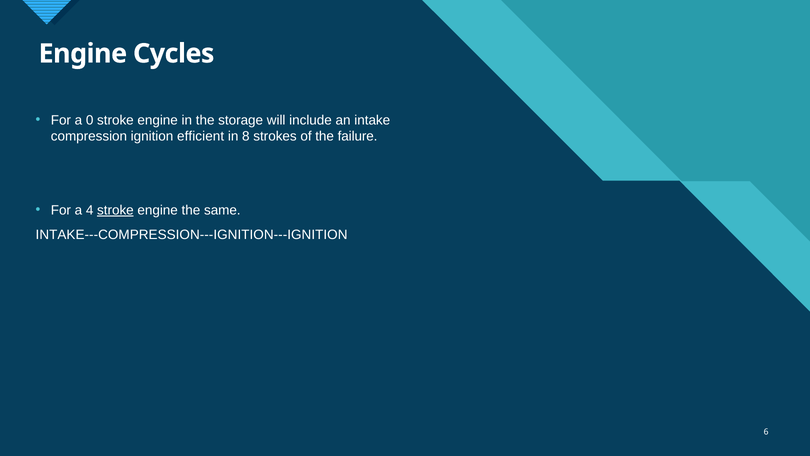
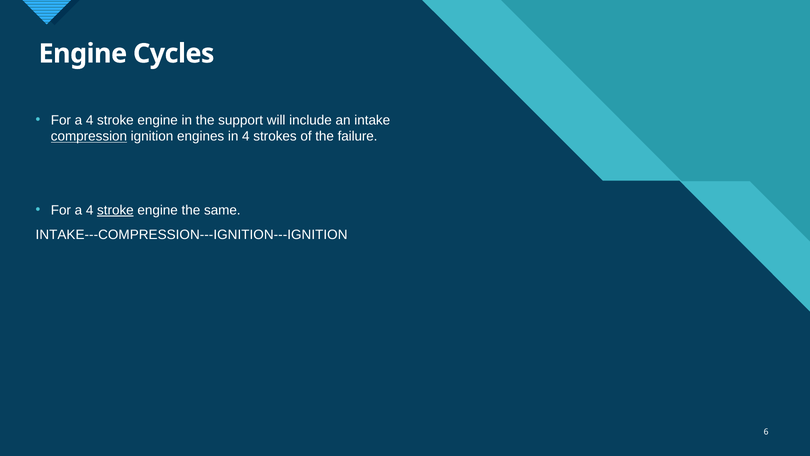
0: 0 -> 4 (90, 120)
storage: storage -> support (241, 120)
compression underline: none -> present (89, 136)
efficient: efficient -> engines (201, 136)
in 8: 8 -> 4 (246, 136)
